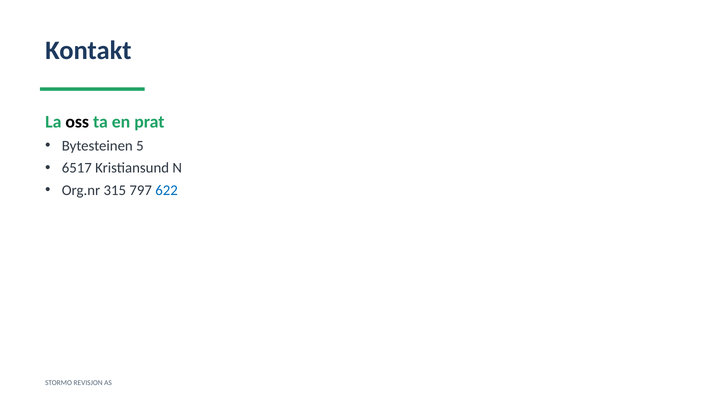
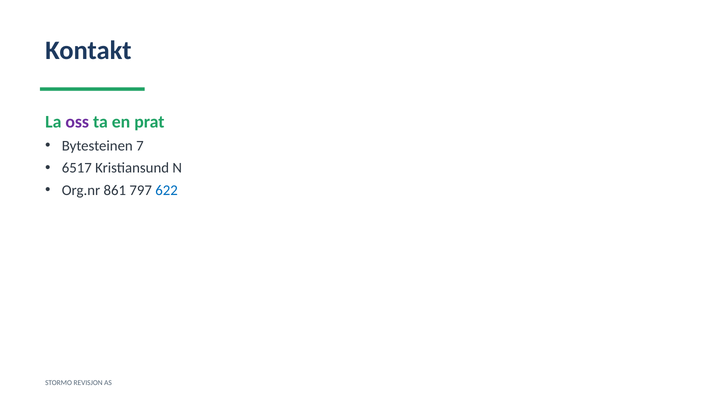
oss colour: black -> purple (77, 122)
5: 5 -> 7 (140, 146)
315: 315 -> 861 (115, 190)
